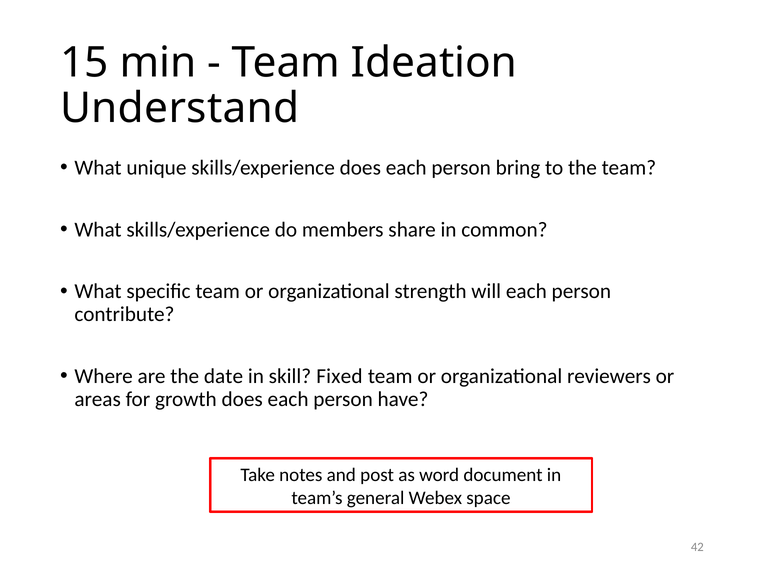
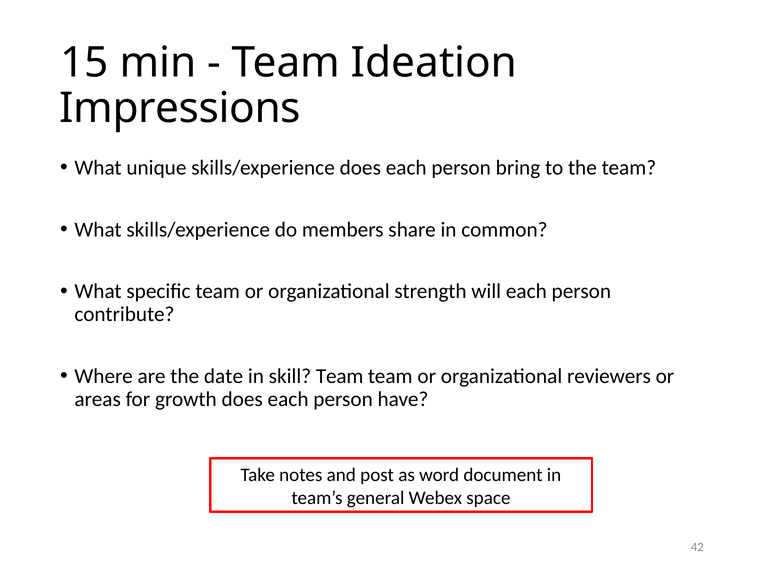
Understand: Understand -> Impressions (180, 108)
skill Fixed: Fixed -> Team (340, 376)
